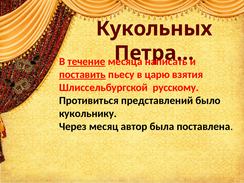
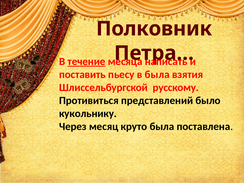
Кукольных: Кукольных -> Полковник (154, 29)
поставить underline: present -> none (82, 75)
в царю: царю -> была (157, 75)
автор: автор -> круто (134, 127)
